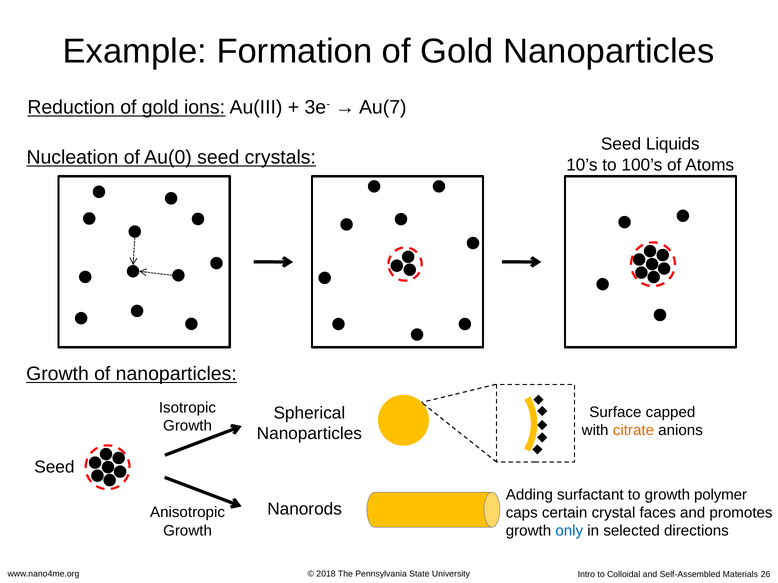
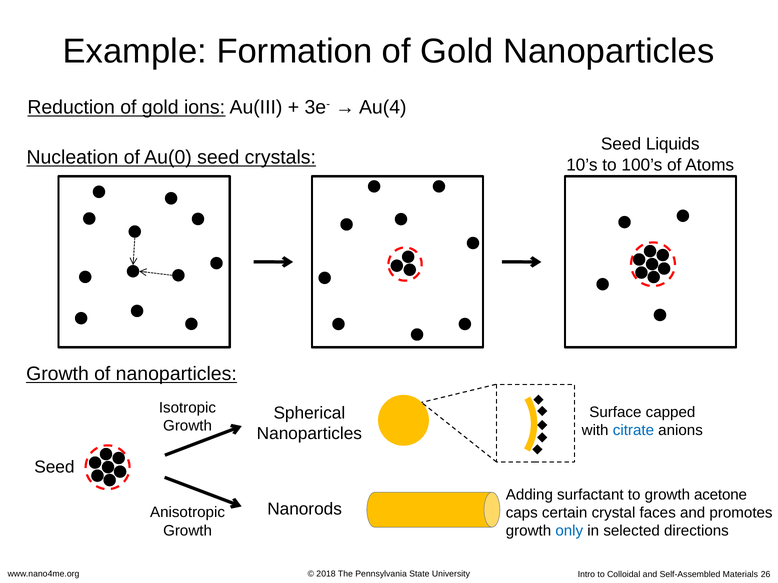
Au(7: Au(7 -> Au(4 (383, 107)
citrate colour: orange -> blue (633, 431)
polymer: polymer -> acetone (721, 495)
